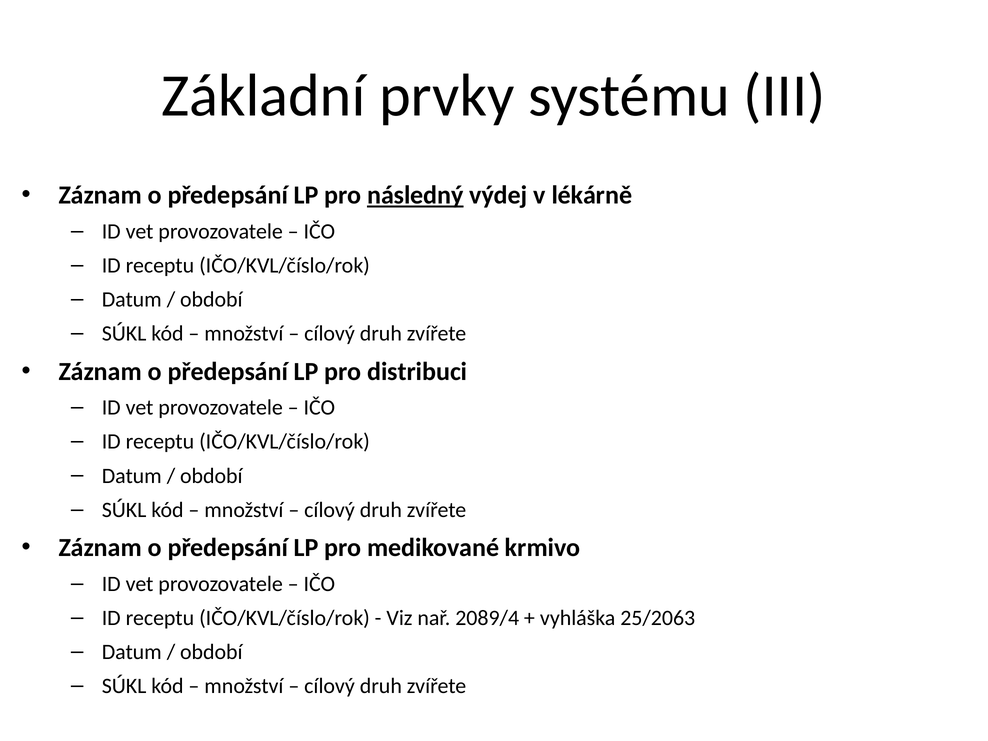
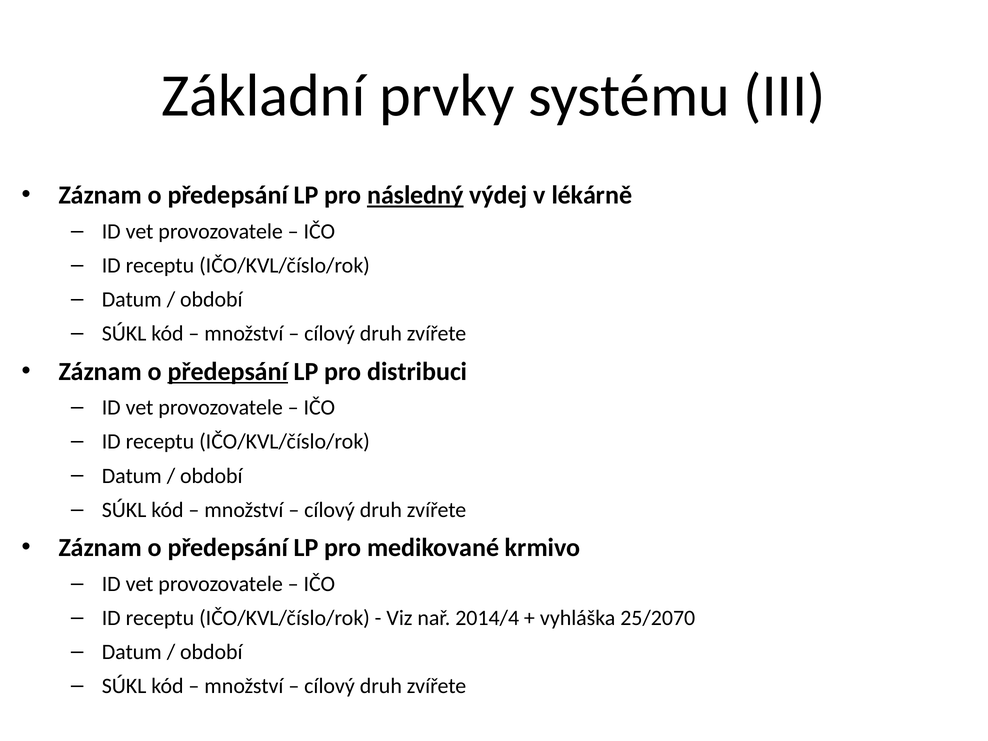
předepsání underline: none -> present (228, 372)
2089/4: 2089/4 -> 2014/4 (487, 618)
25/2063: 25/2063 -> 25/2070 (658, 618)
